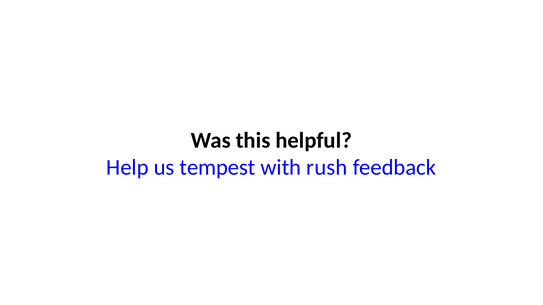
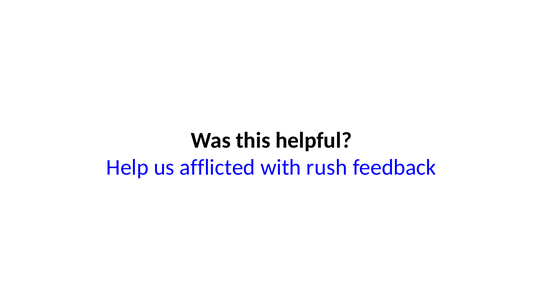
tempest: tempest -> afflicted (217, 168)
